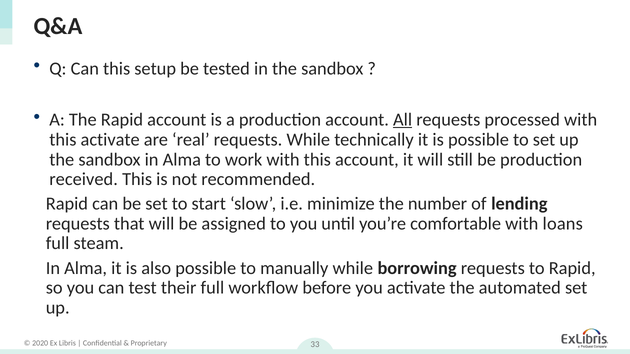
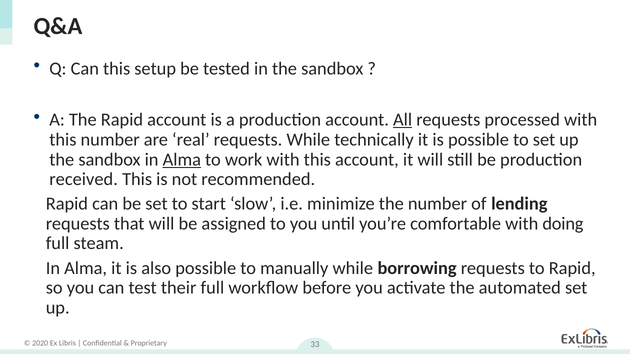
this activate: activate -> number (110, 140)
Alma underline: none -> present (182, 160)
loans: loans -> doing (563, 224)
